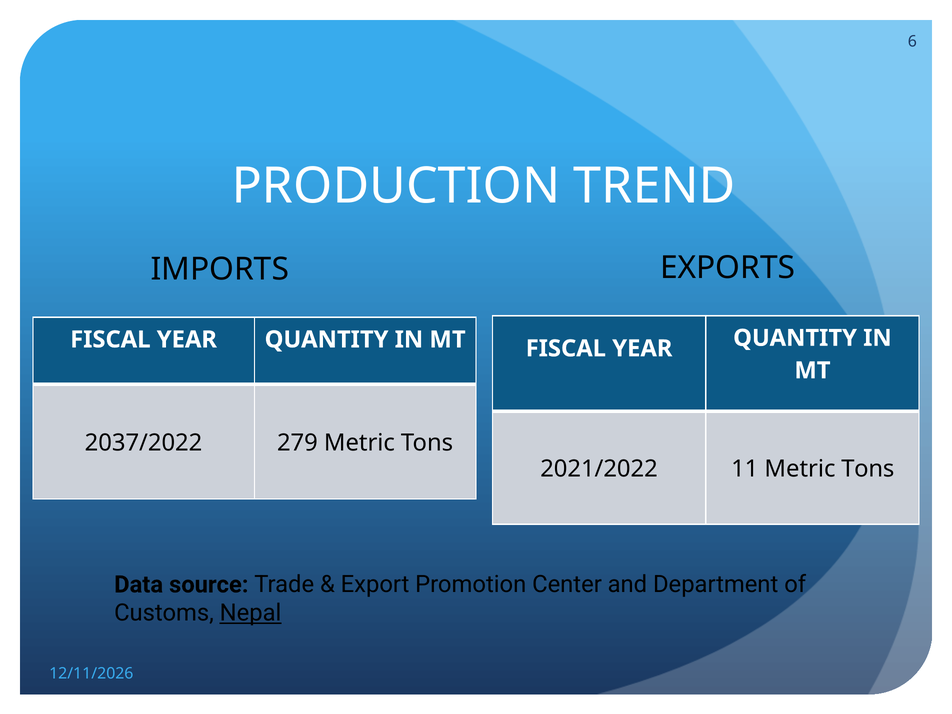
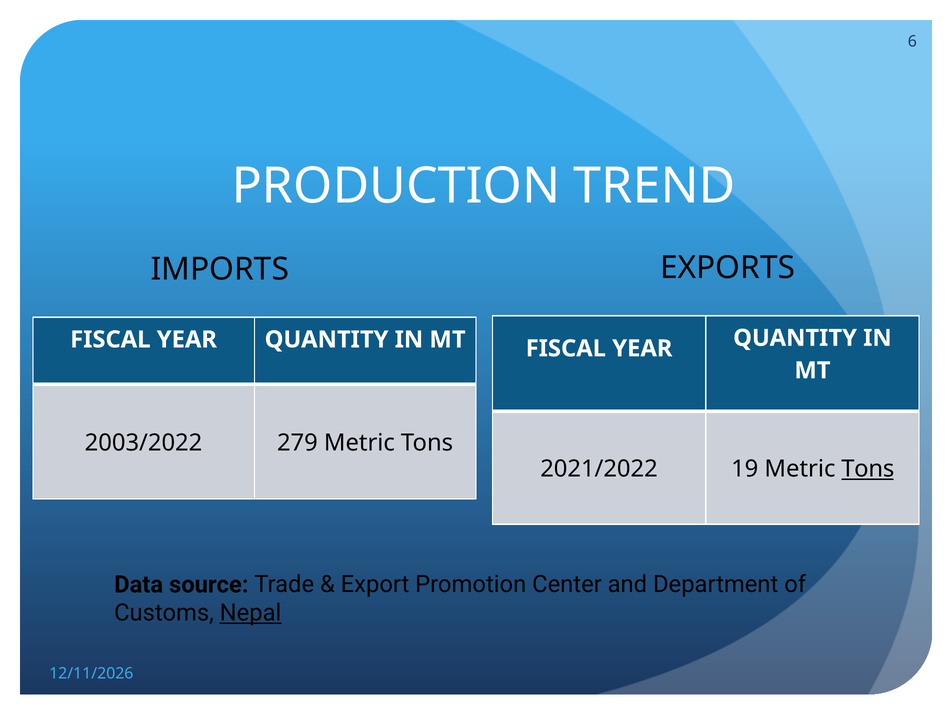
2037/2022: 2037/2022 -> 2003/2022 (144, 443)
11: 11 -> 19 (745, 469)
Tons underline: none -> present (868, 469)
